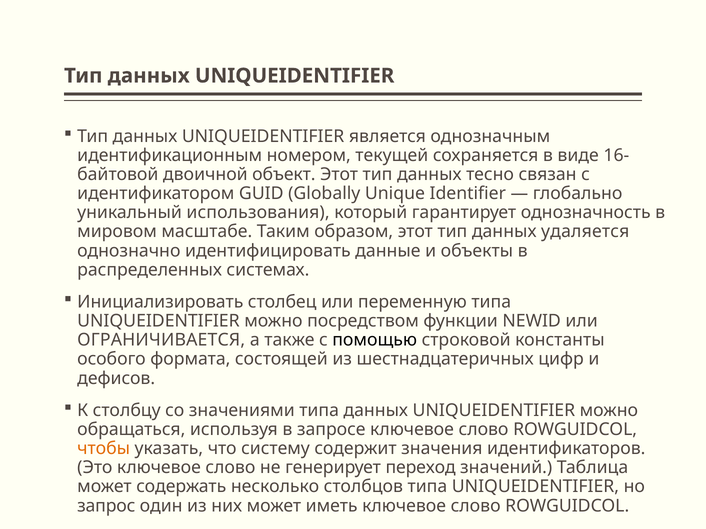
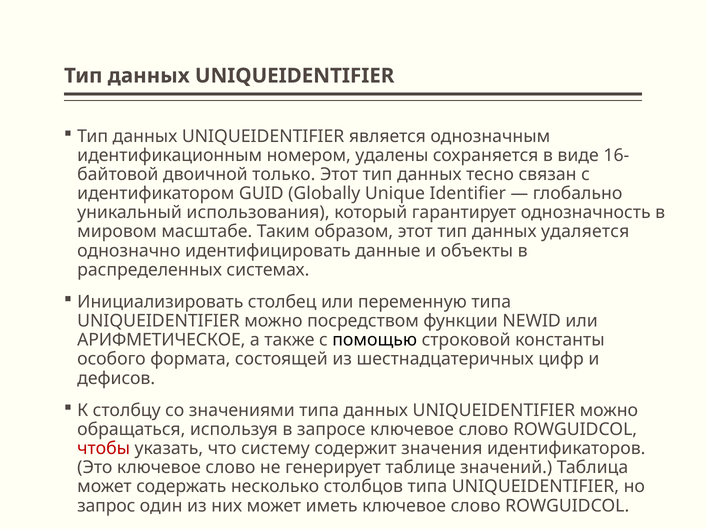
текущей: текущей -> удалены (392, 156)
объект: объект -> только (284, 175)
ОГРАНИЧИВАЕТСЯ: ОГРАНИЧИВАЕТСЯ -> АРИФМЕТИЧЕСКОЕ (161, 340)
чтобы colour: orange -> red (104, 449)
переход: переход -> таблице (421, 468)
